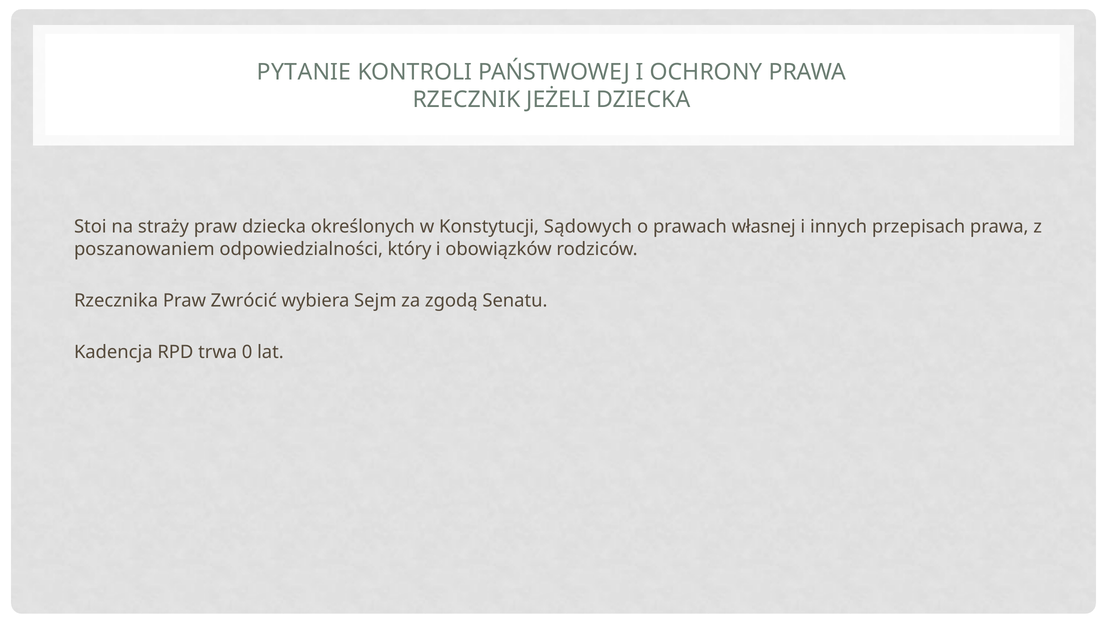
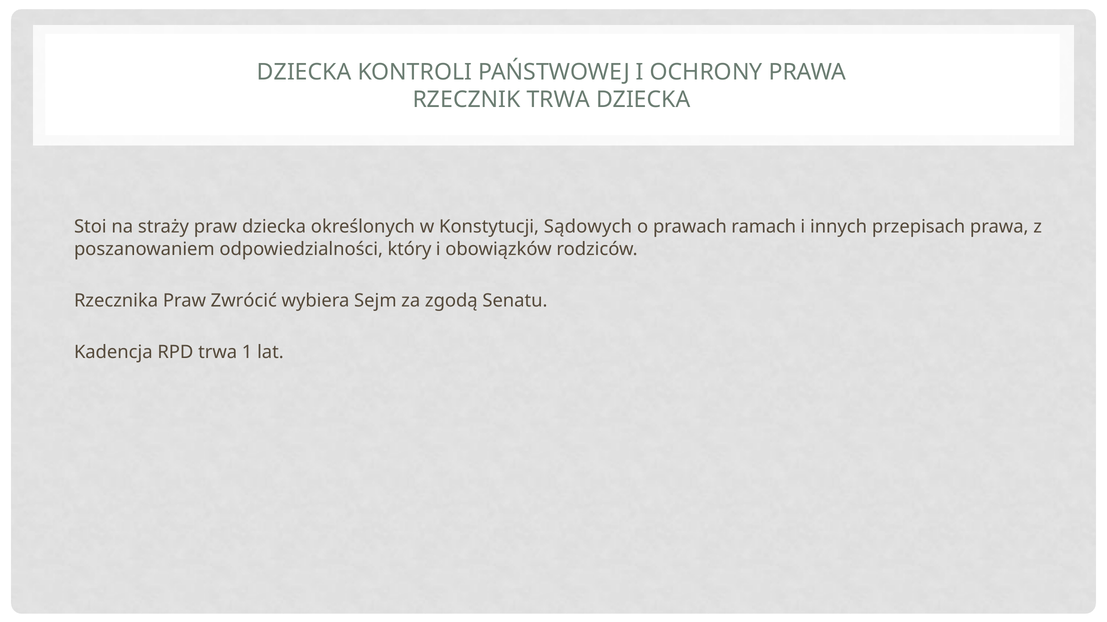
PYTANIE: PYTANIE -> DZIECKA (304, 72)
RZECZNIK JEŻELI: JEŻELI -> TRWA (558, 100)
własnej: własnej -> ramach (764, 227)
0: 0 -> 1 (247, 352)
